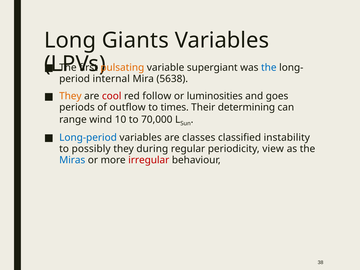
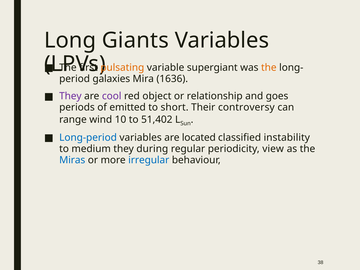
the colour: blue -> orange (269, 68)
internal: internal -> galaxies (111, 79)
5638: 5638 -> 1636 (172, 79)
They colour: orange -> purple (70, 96)
cool colour: red -> purple (112, 96)
follow: follow -> object (157, 96)
luminosities: luminosities -> relationship (215, 96)
outflow: outflow -> emitted (128, 107)
times: times -> short (175, 107)
determining: determining -> controversy (246, 107)
70,000: 70,000 -> 51,402 (157, 120)
classes: classes -> located (199, 137)
possibly: possibly -> medium (91, 149)
irregular colour: red -> blue (149, 160)
